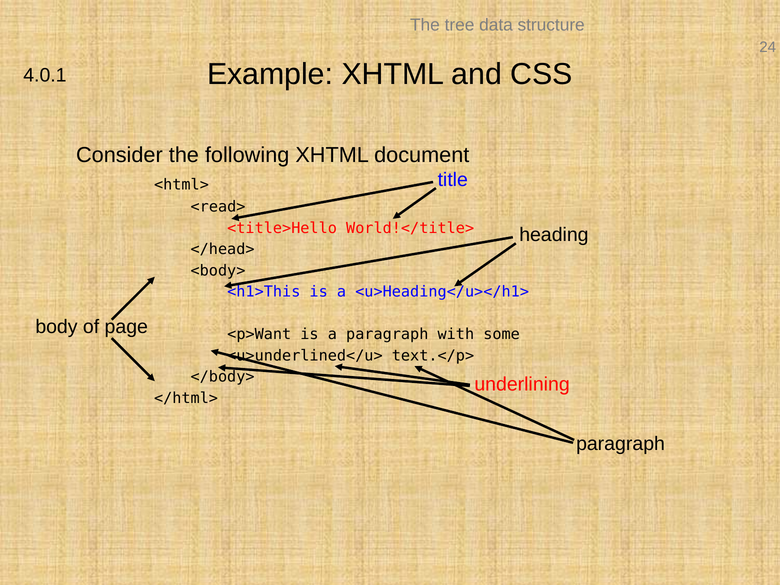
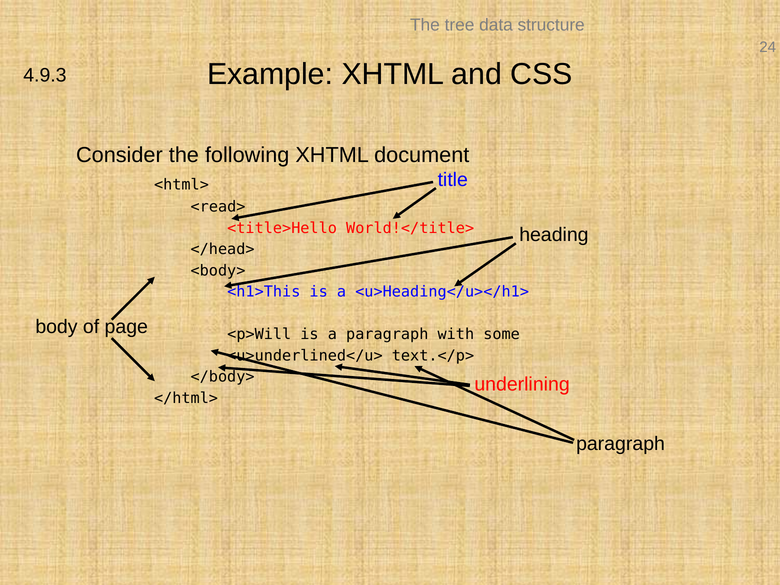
4.0.1: 4.0.1 -> 4.9.3 (45, 75)
<p>Want: <p>Want -> <p>Will (259, 334)
